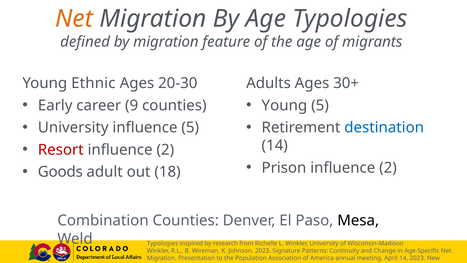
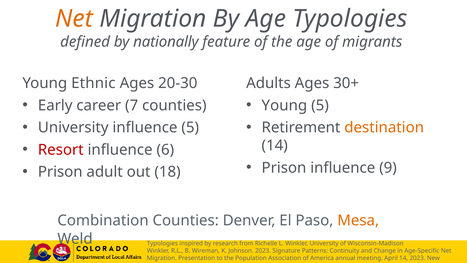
by migration: migration -> nationally (166, 42)
9: 9 -> 7 (132, 105)
destination colour: blue -> orange (384, 127)
2: 2 -> 6 (165, 150)
Prison influence 2: 2 -> 9 (388, 168)
Goods: Goods -> Prison (60, 172)
Mesa colour: black -> orange (358, 220)
